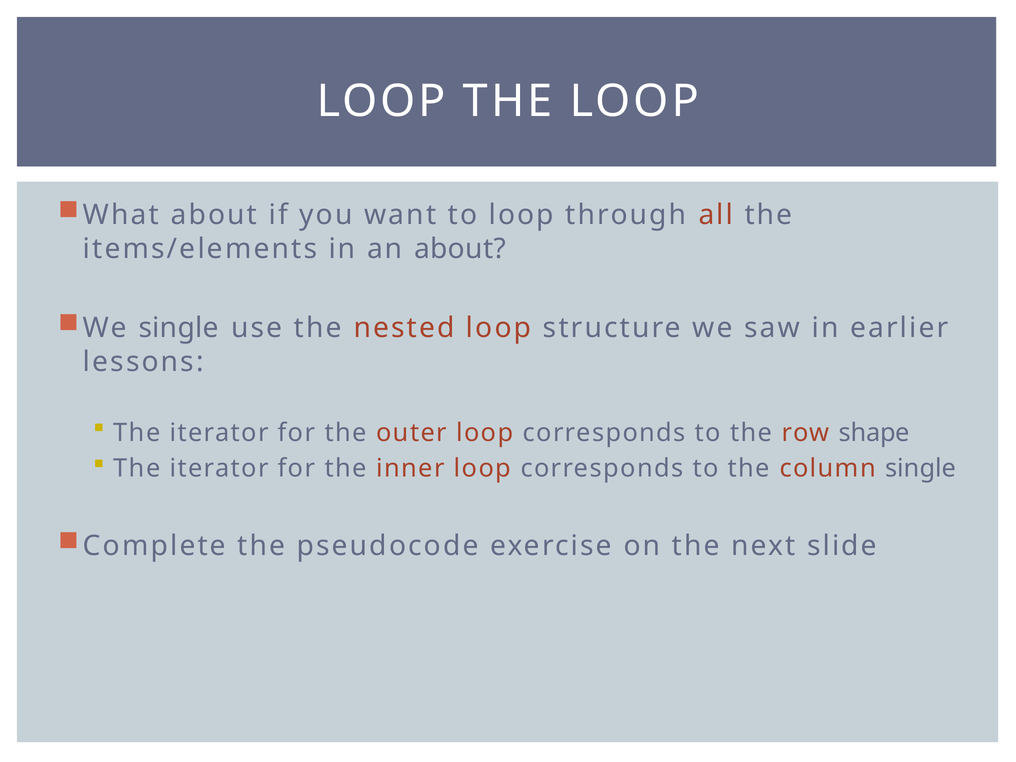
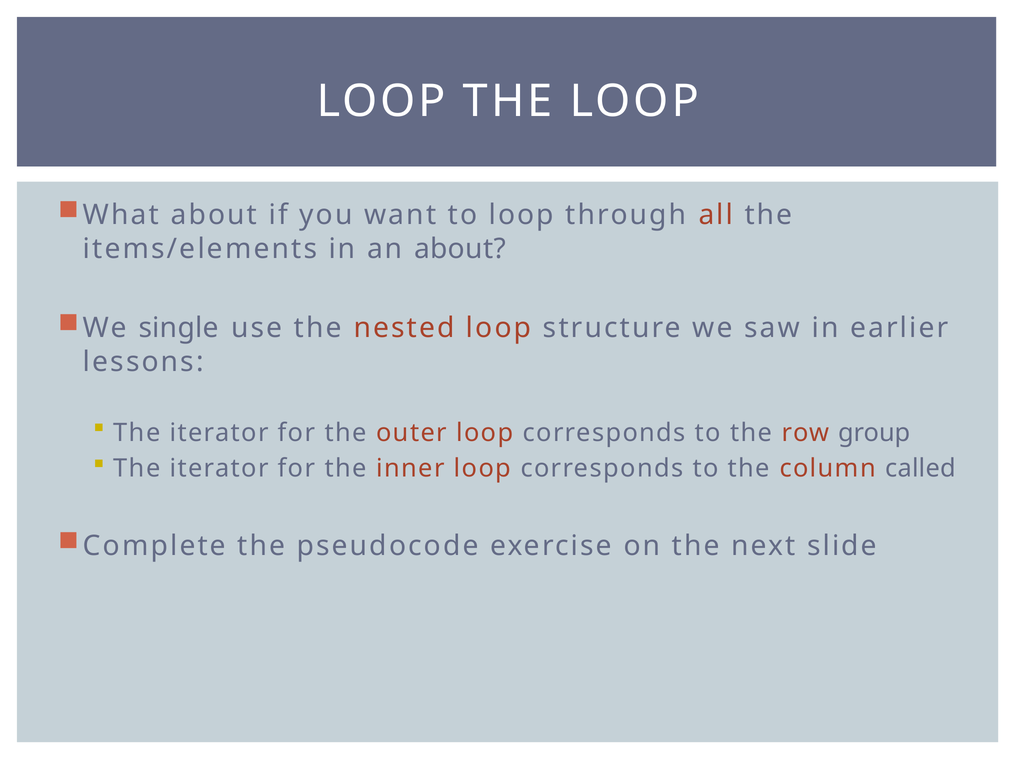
shape: shape -> group (874, 433)
column single: single -> called (921, 468)
